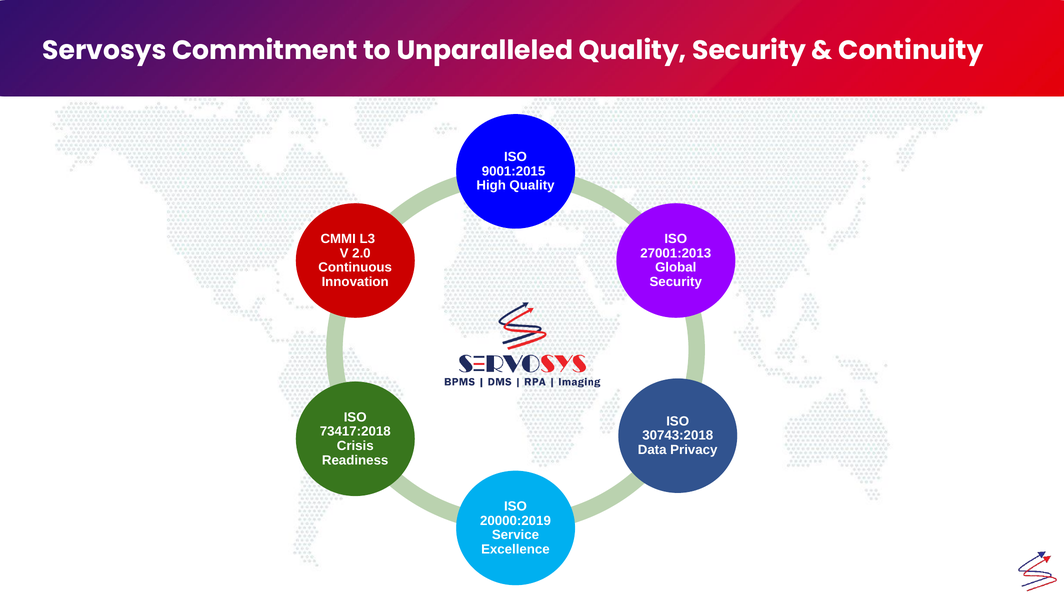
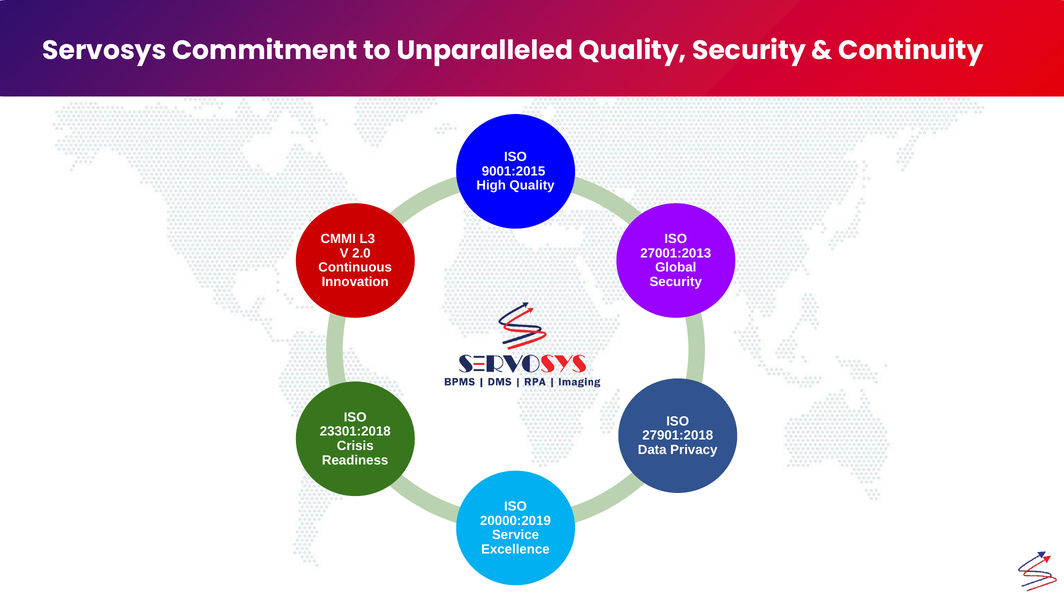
73417:2018: 73417:2018 -> 23301:2018 (355, 432)
30743:2018: 30743:2018 -> 27901:2018 (678, 436)
